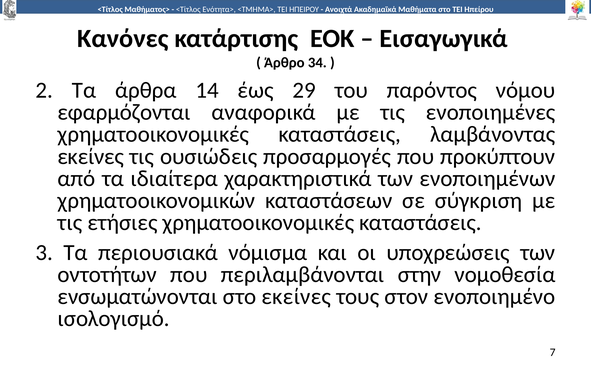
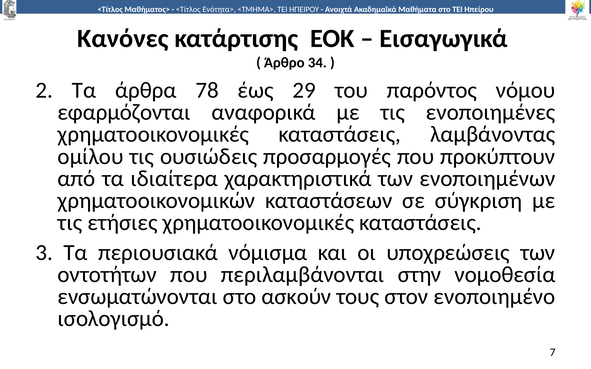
14: 14 -> 78 (207, 90)
εκείνες: εκείνες -> ομίλου (91, 157)
στο εκείνες: εκείνες -> ασκούν (296, 297)
